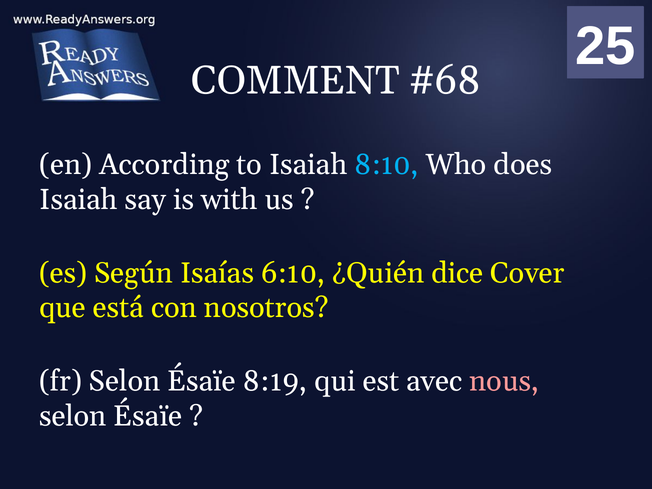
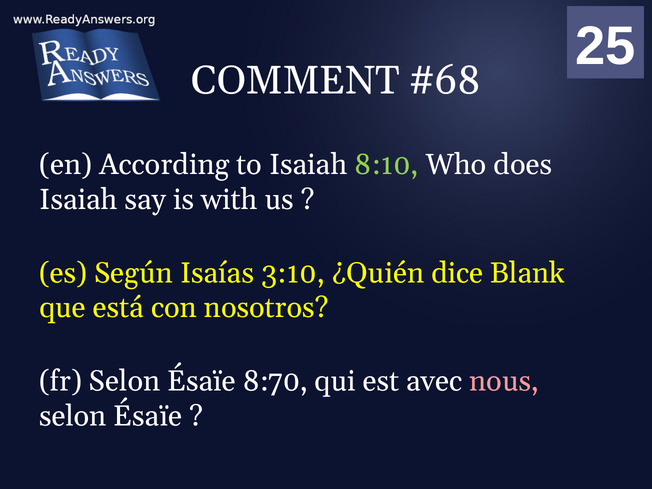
8:10 colour: light blue -> light green (387, 165)
6:10: 6:10 -> 3:10 (293, 273)
Cover: Cover -> Blank (528, 273)
8:19: 8:19 -> 8:70 (275, 381)
